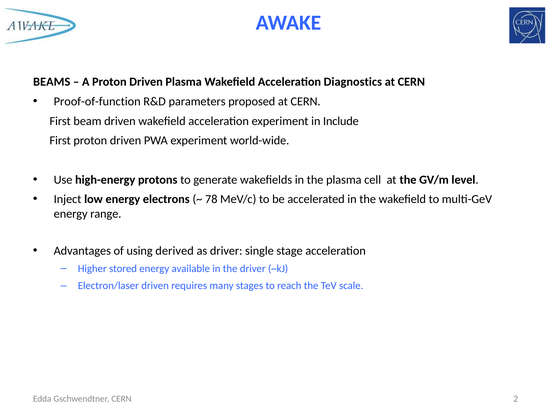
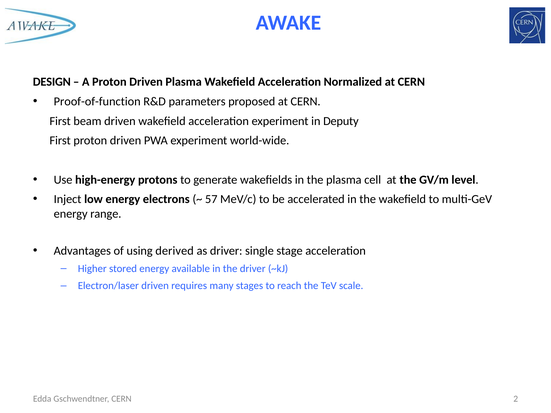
BEAMS: BEAMS -> DESIGN (52, 82)
Diagnostics: Diagnostics -> Normalized (353, 82)
Include: Include -> Deputy (341, 121)
78: 78 -> 57 (211, 199)
